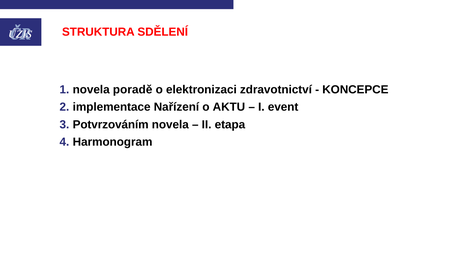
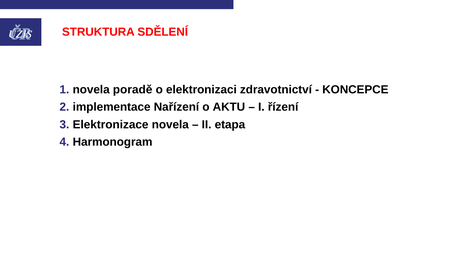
event: event -> řízení (283, 107)
Potvrzováním: Potvrzováním -> Elektronizace (111, 124)
